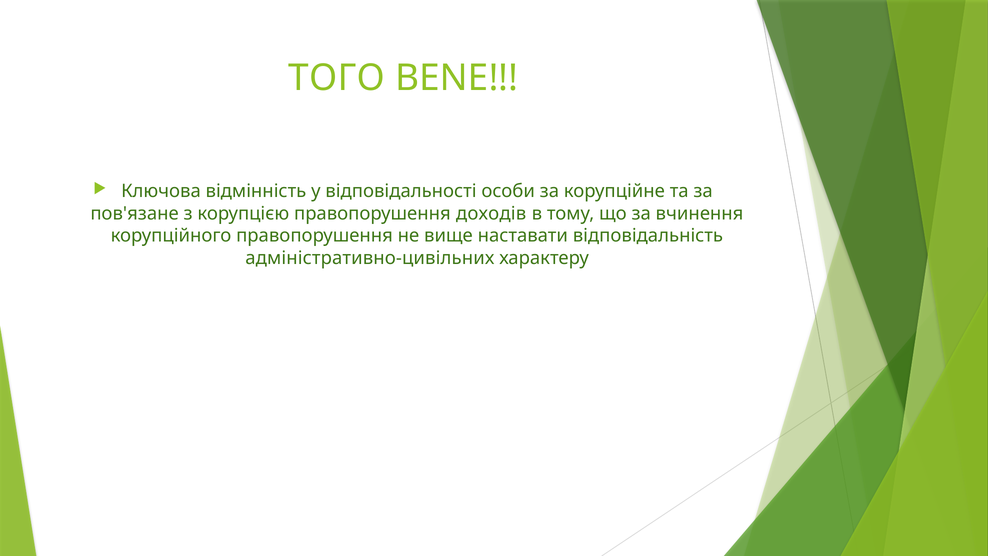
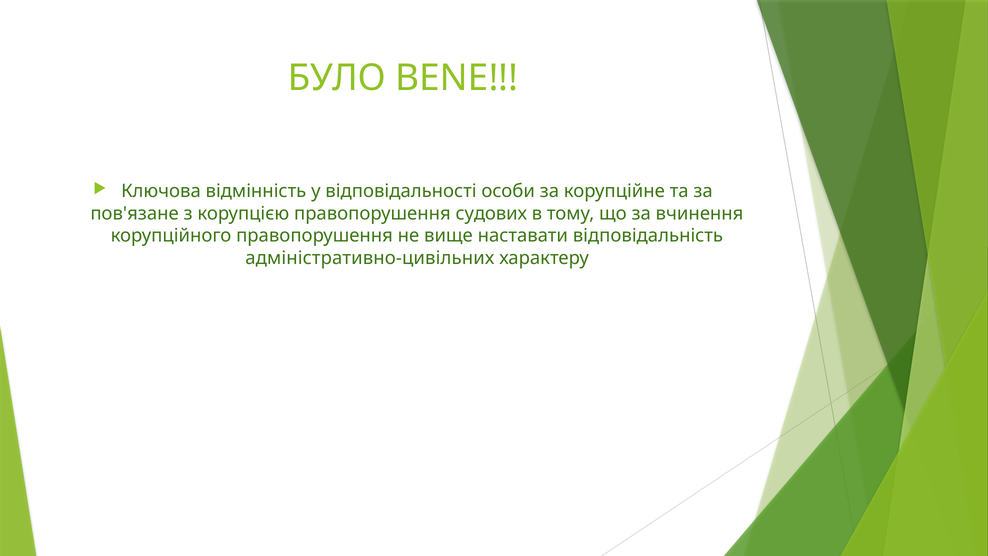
ТОГО: ТОГО -> БУЛО (337, 78)
доходів: доходів -> судових (491, 213)
